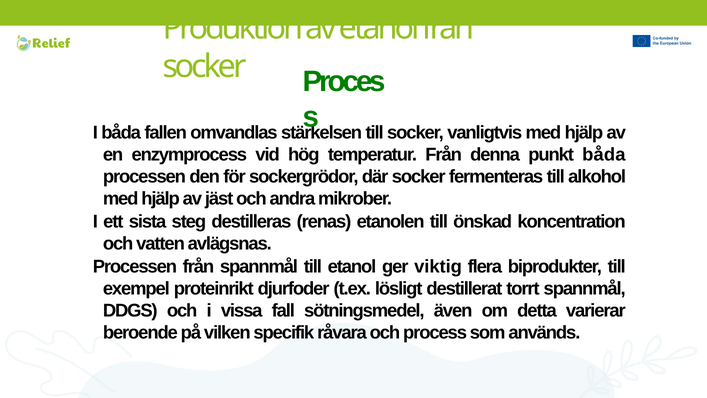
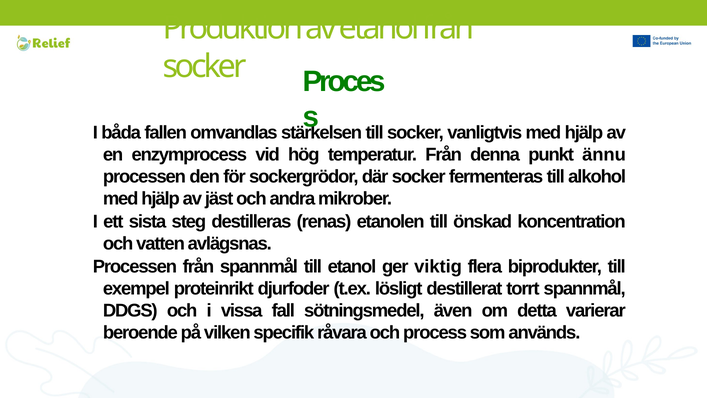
punkt båda: båda -> ännu (604, 155)
